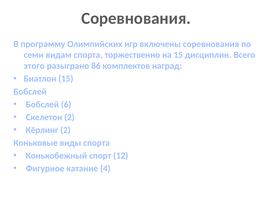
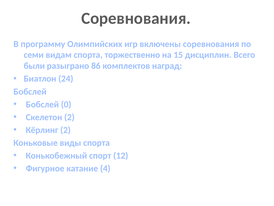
этого: этого -> были (34, 66)
Биатлон 15: 15 -> 24 (66, 79)
6: 6 -> 0 (66, 104)
